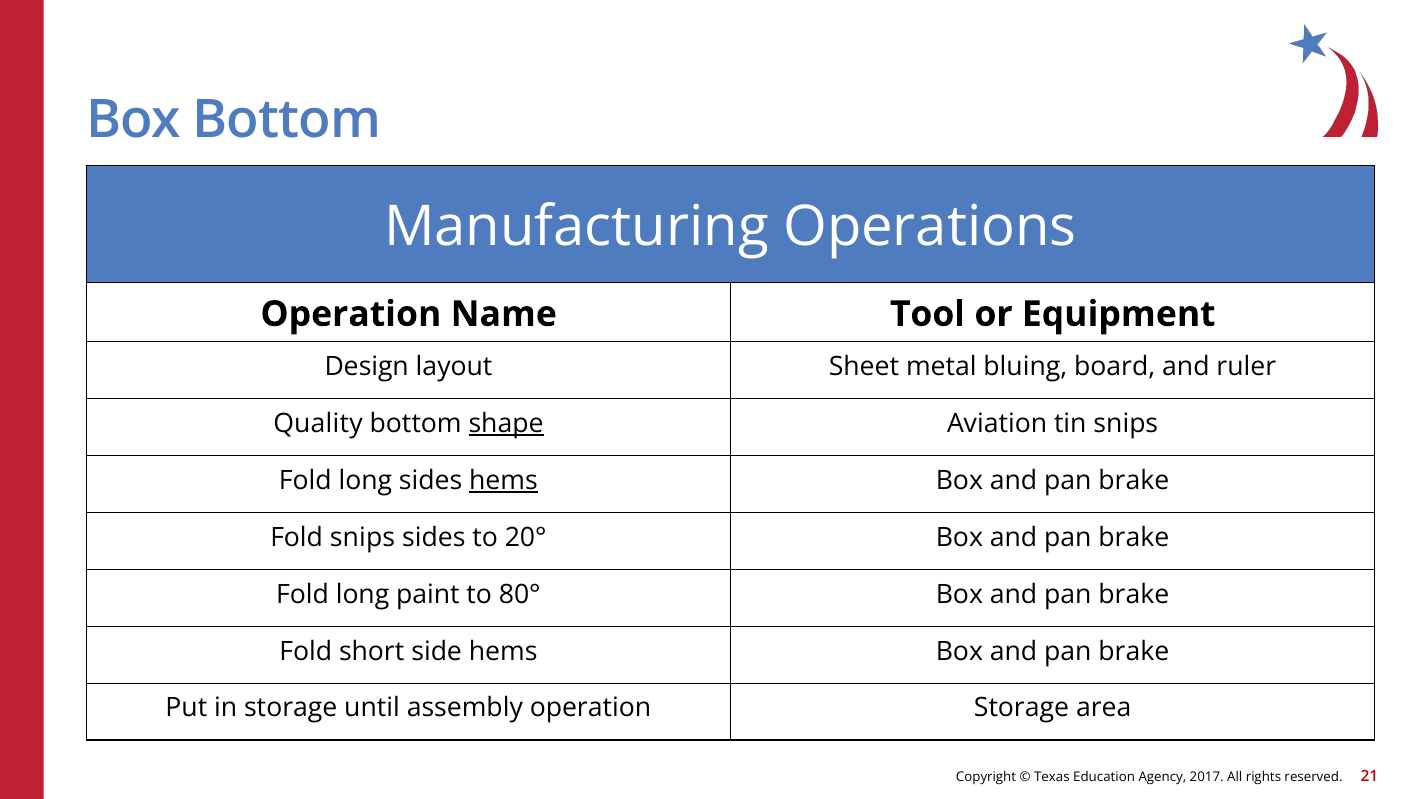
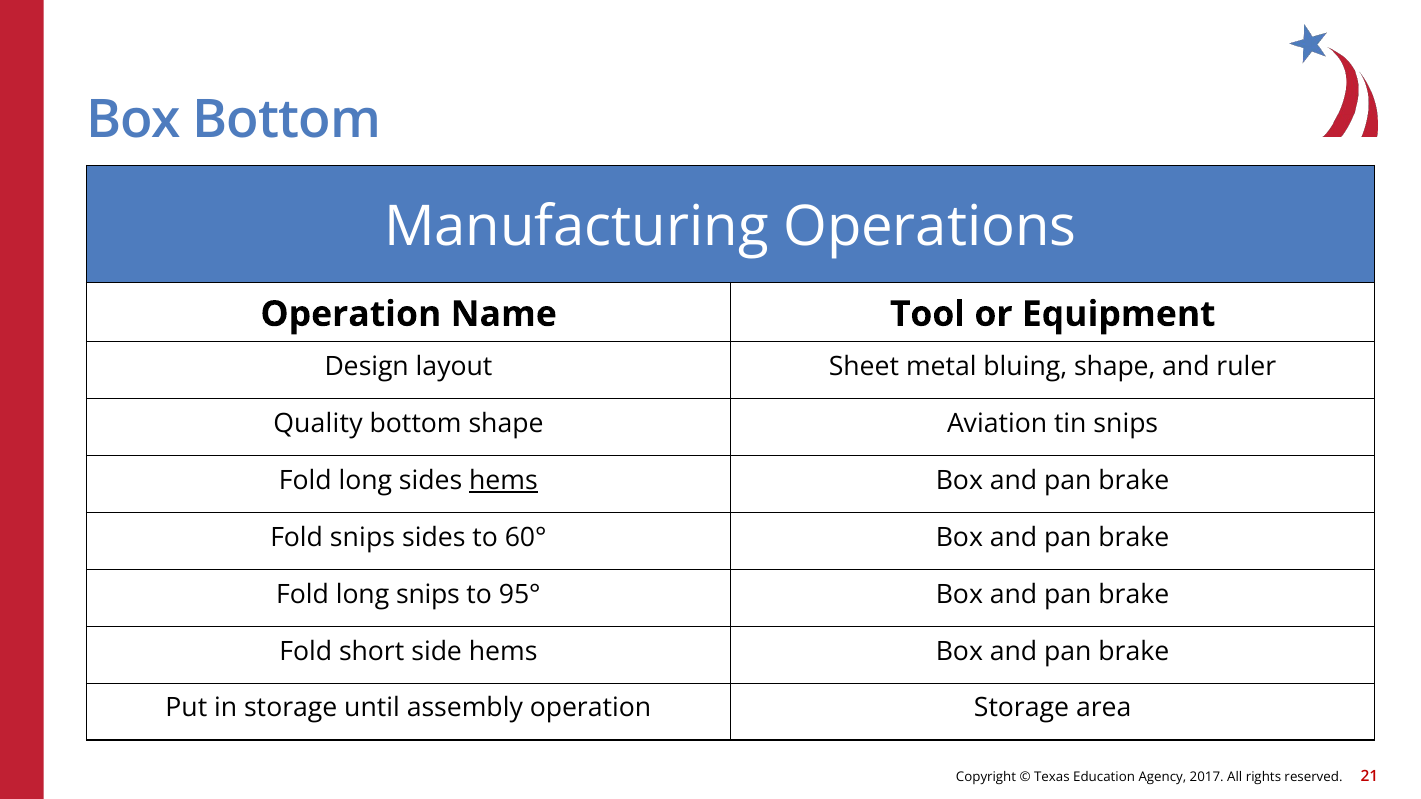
bluing board: board -> shape (1115, 367)
shape underline: present -> none (506, 424)
20°: 20° -> 60° (526, 538)
long paint: paint -> snips (428, 595)
80°: 80° -> 95° (520, 595)
